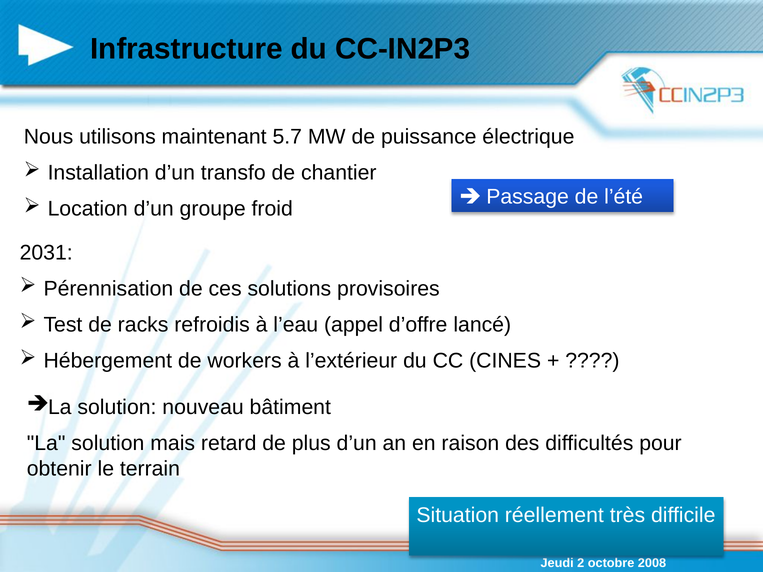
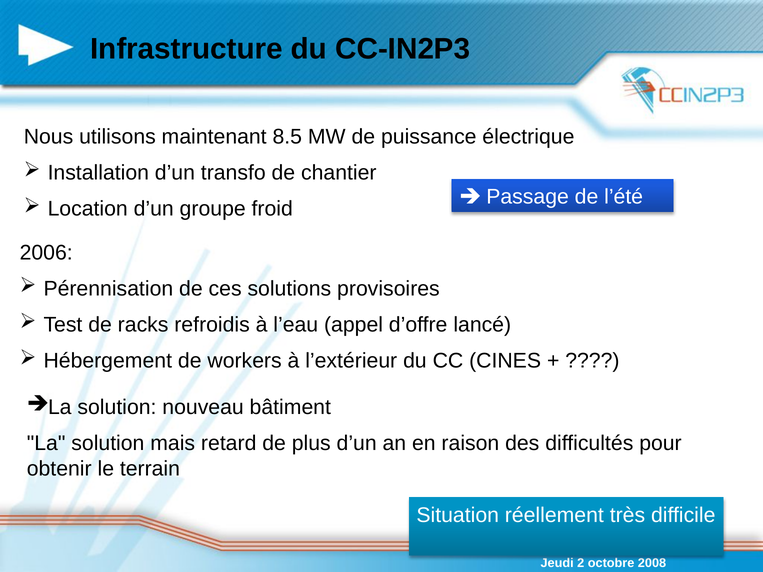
5.7: 5.7 -> 8.5 (287, 137)
2031: 2031 -> 2006 (46, 253)
